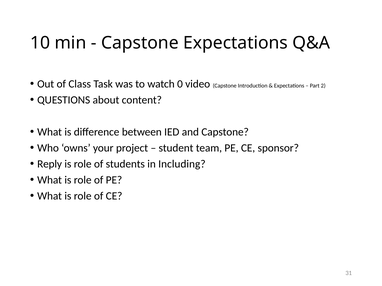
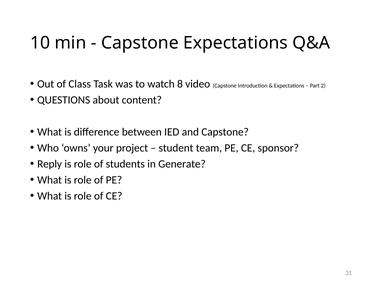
0: 0 -> 8 (180, 84)
Including: Including -> Generate (182, 164)
